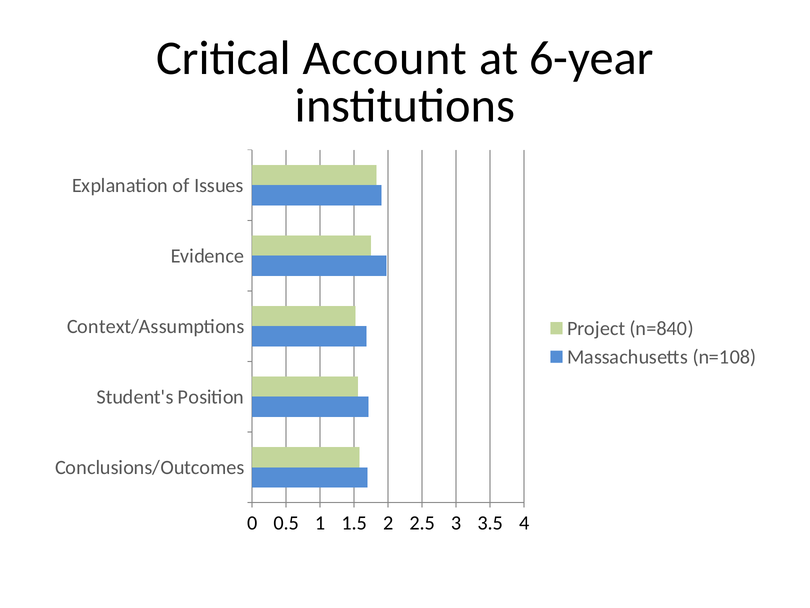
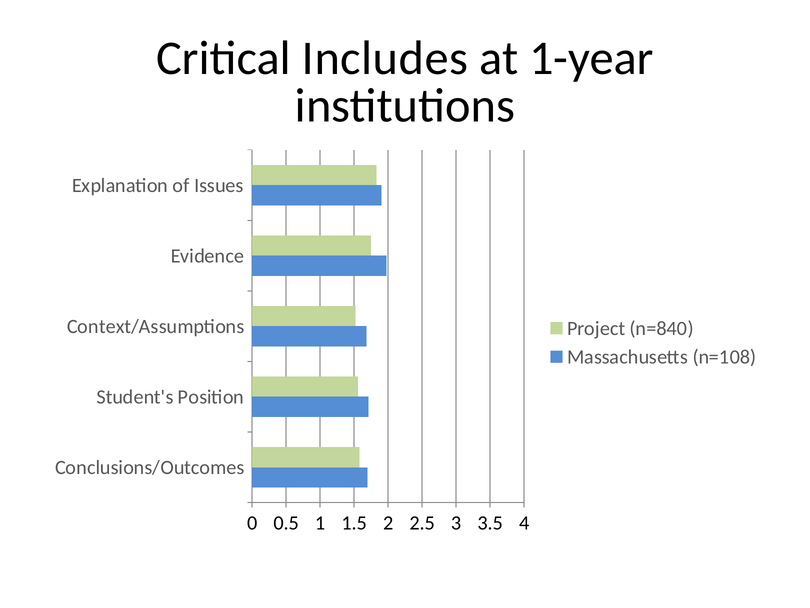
Account: Account -> Includes (385, 58)
6-year: 6-year -> 1-year (591, 58)
